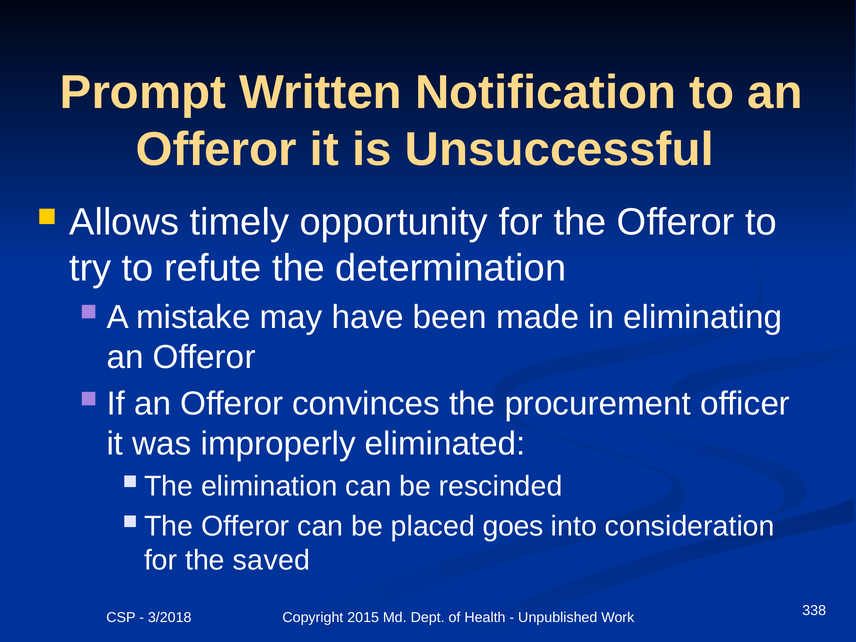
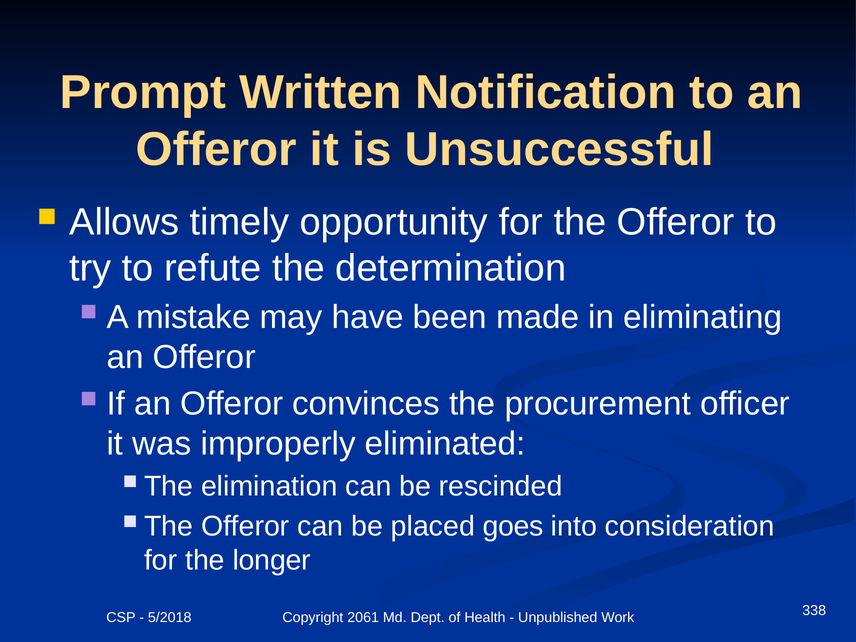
saved: saved -> longer (272, 560)
3/2018: 3/2018 -> 5/2018 (170, 618)
2015: 2015 -> 2061 (363, 618)
